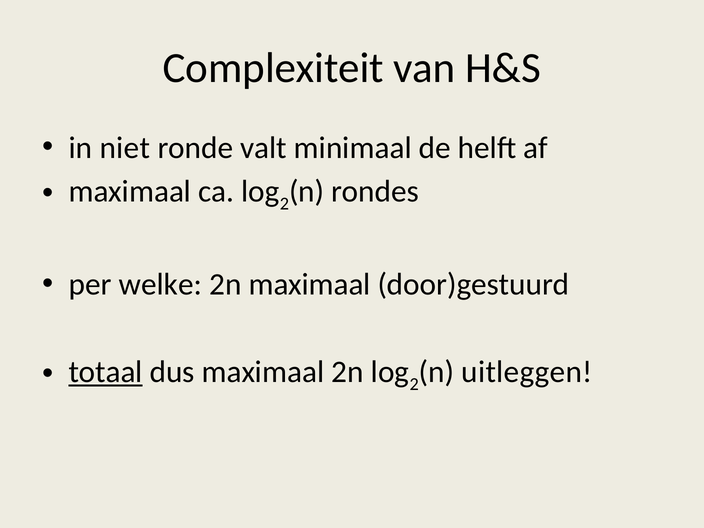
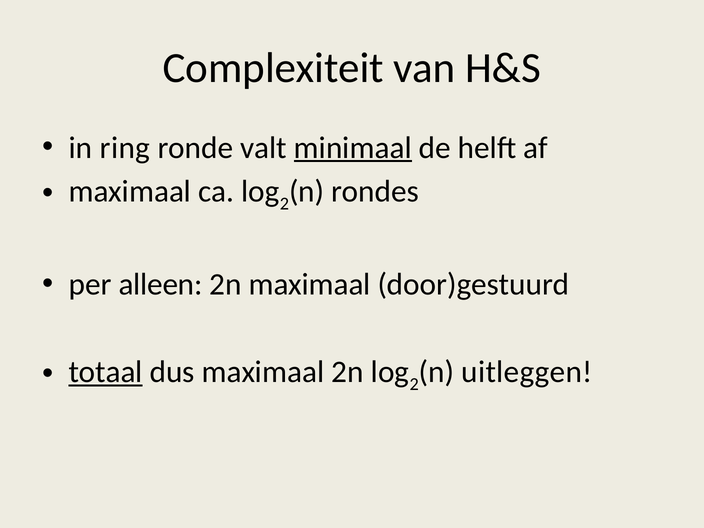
niet: niet -> ring (125, 148)
minimaal underline: none -> present (353, 148)
welke: welke -> alleen (161, 284)
